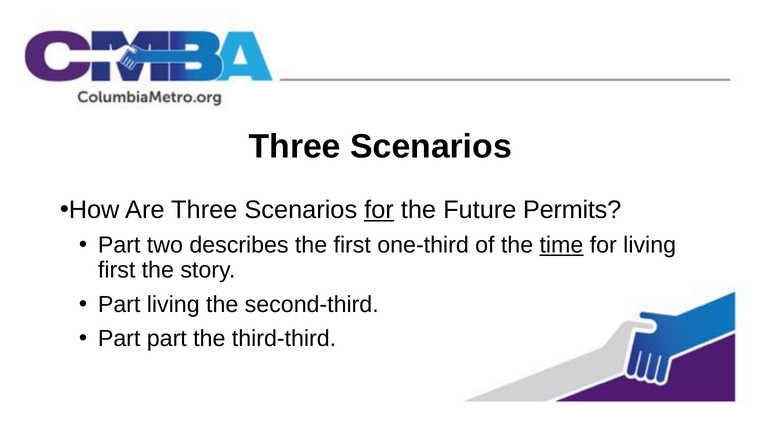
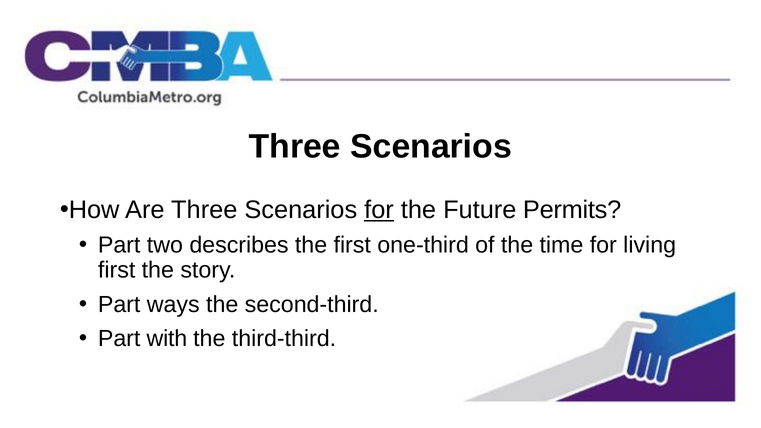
time underline: present -> none (561, 245)
Part living: living -> ways (173, 304)
Part part: part -> with (167, 339)
